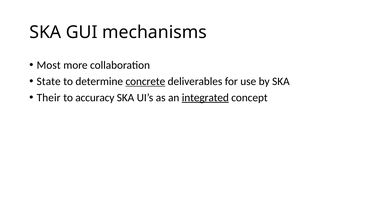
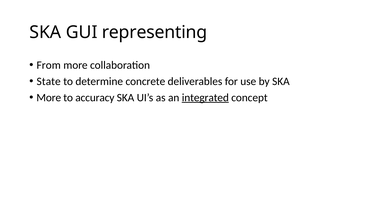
mechanisms: mechanisms -> representing (155, 32)
Most: Most -> From (49, 65)
concrete underline: present -> none (145, 81)
Their: Their -> More (49, 97)
